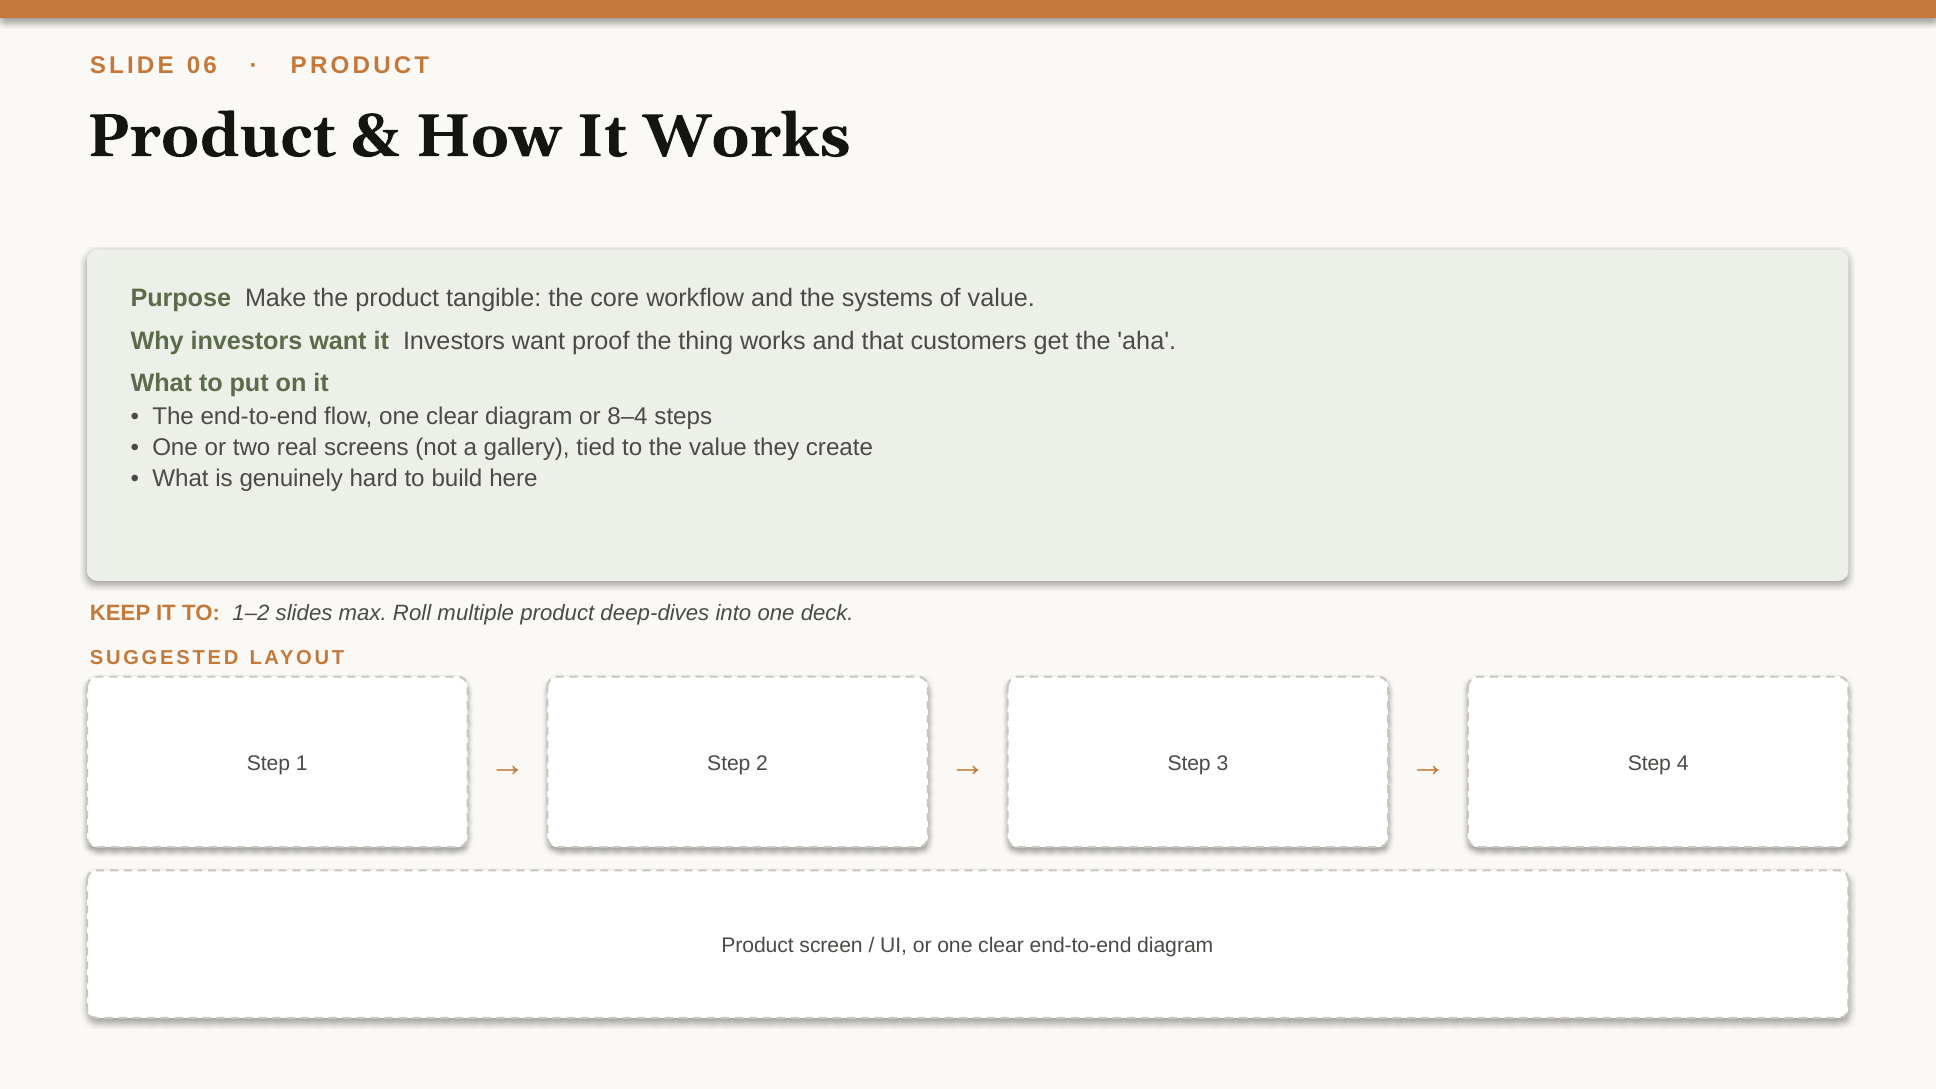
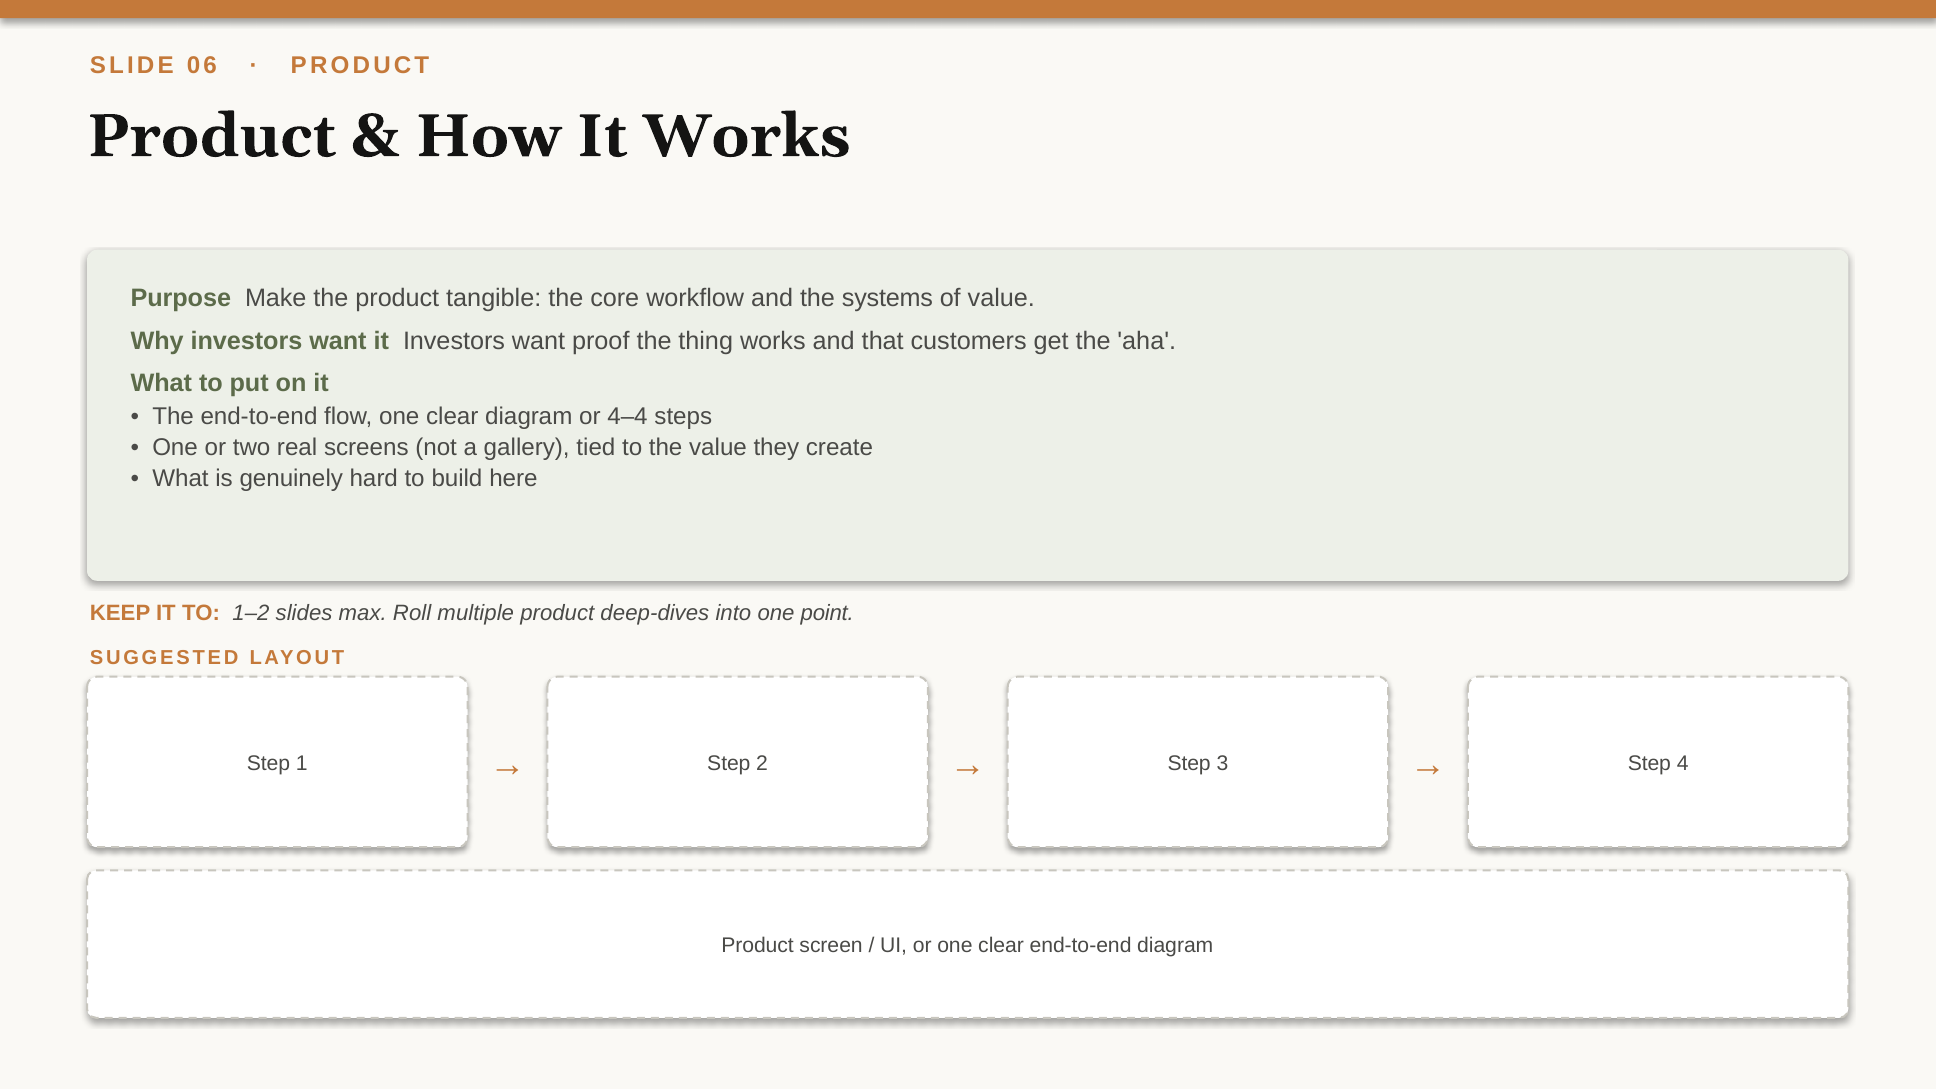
8–4: 8–4 -> 4–4 (628, 417)
deck: deck -> point (827, 613)
